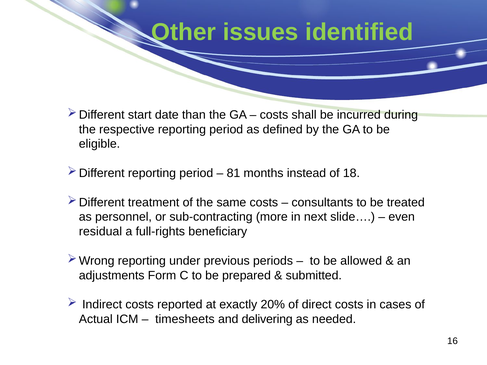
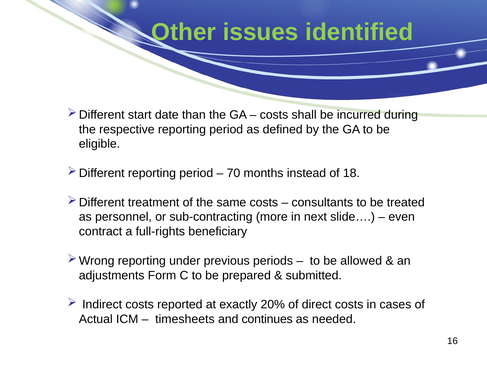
81: 81 -> 70 (233, 173)
residual: residual -> contract (101, 232)
delivering: delivering -> continues (267, 319)
